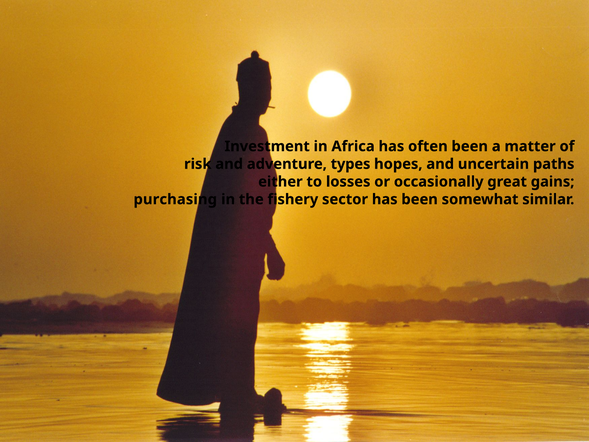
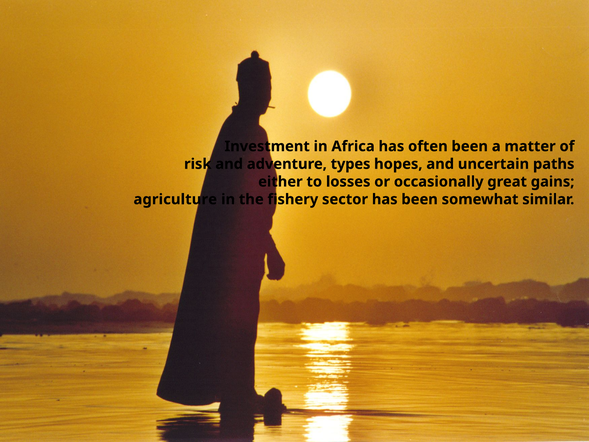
purchasing: purchasing -> agriculture (175, 199)
